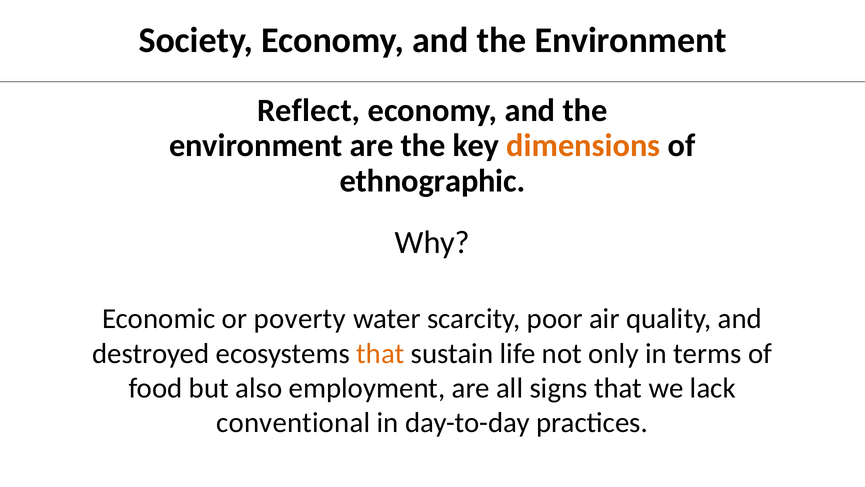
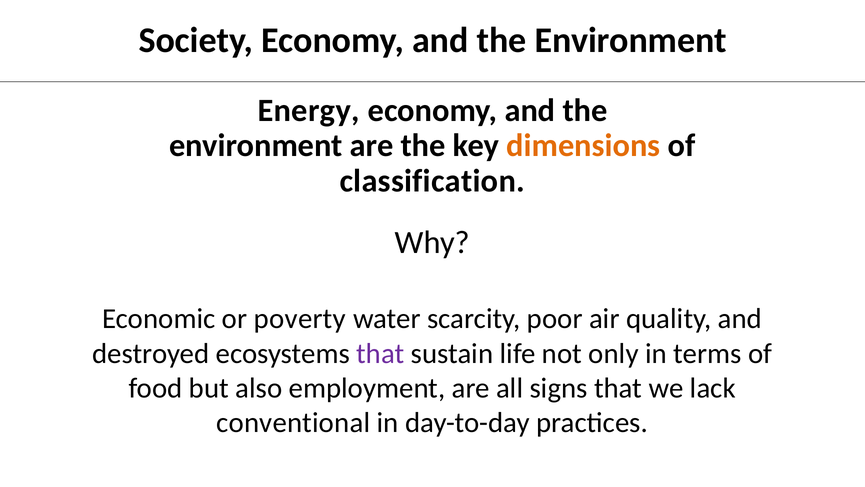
Reflect: Reflect -> Energy (309, 111)
ethnographic: ethnographic -> classification (432, 181)
that colour: orange -> purple (380, 353)
